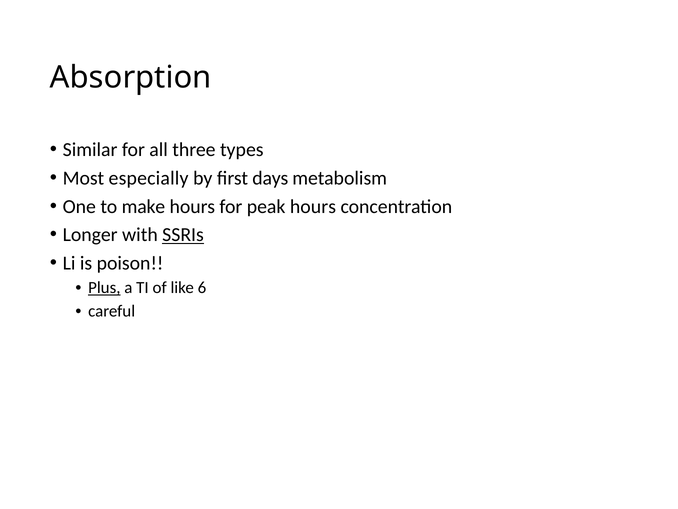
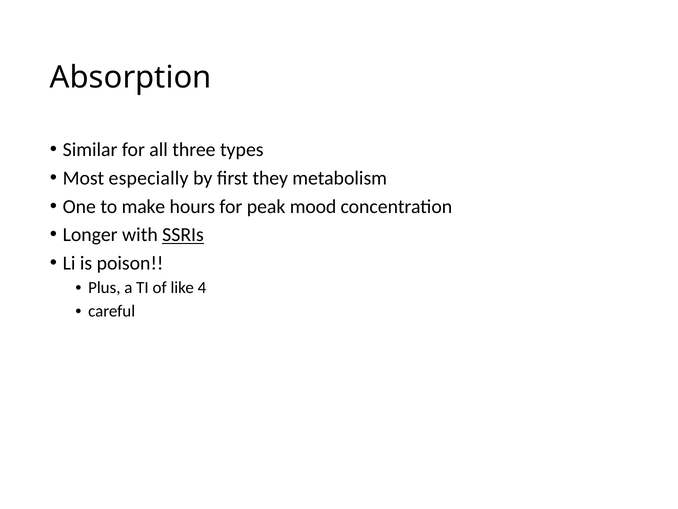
days: days -> they (270, 178)
peak hours: hours -> mood (313, 206)
Plus underline: present -> none (104, 287)
6: 6 -> 4 (202, 287)
